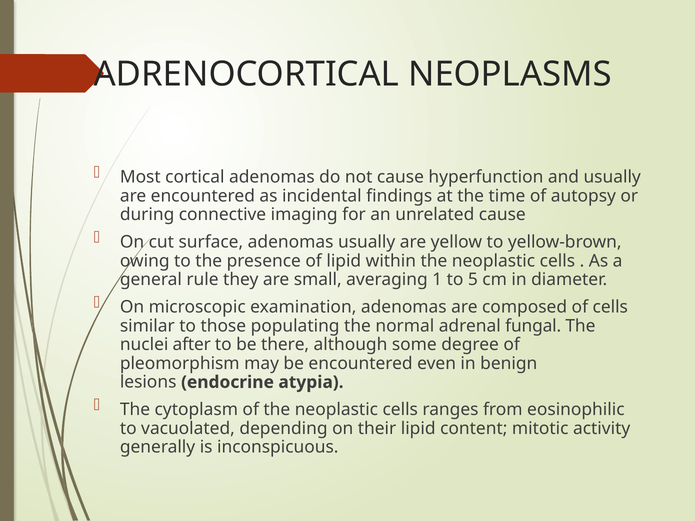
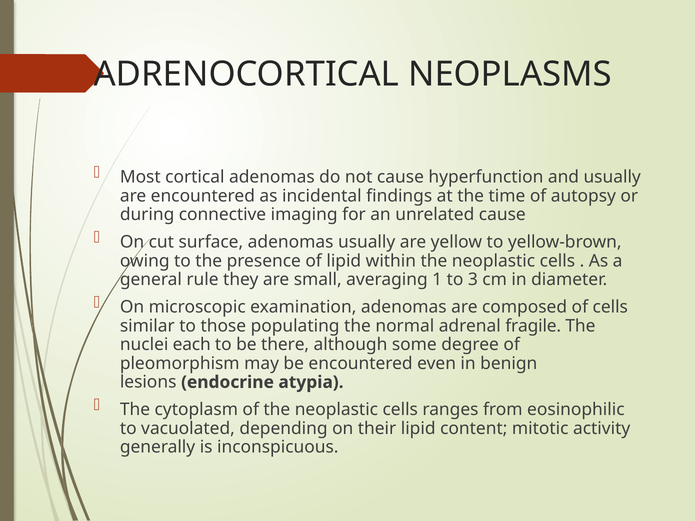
5: 5 -> 3 (473, 280)
fungal: fungal -> fragile (533, 326)
after: after -> each (192, 345)
